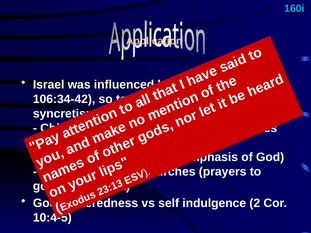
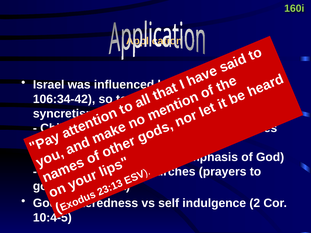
160i colour: light blue -> light green (294, 8)
